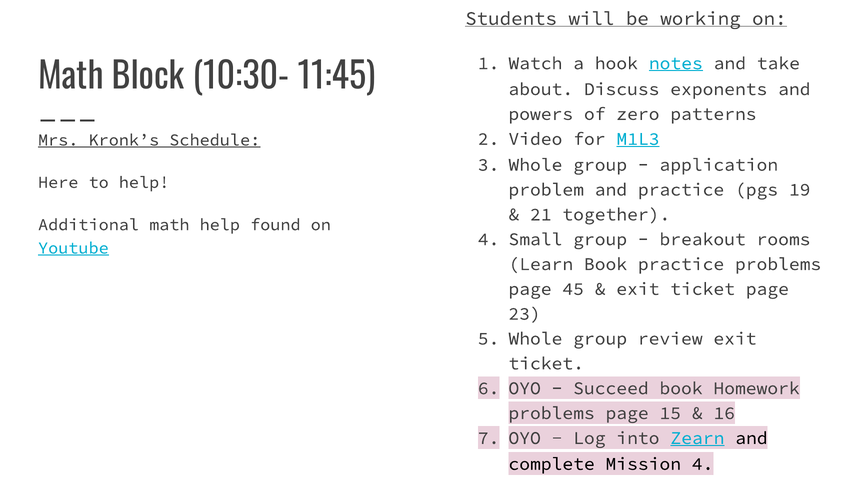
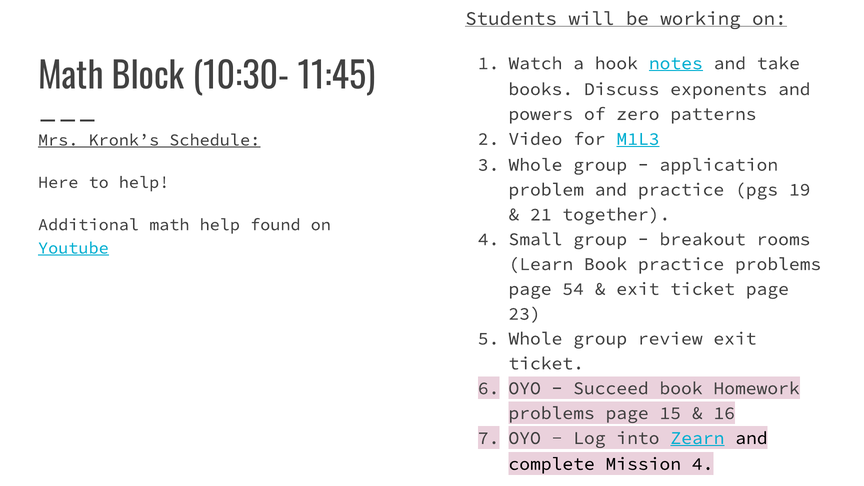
about: about -> books (541, 89)
45: 45 -> 54 (573, 289)
